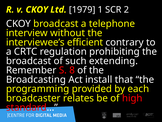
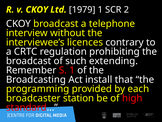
efficient: efficient -> licences (85, 42)
S 8: 8 -> 1 (72, 70)
relates: relates -> station (79, 98)
